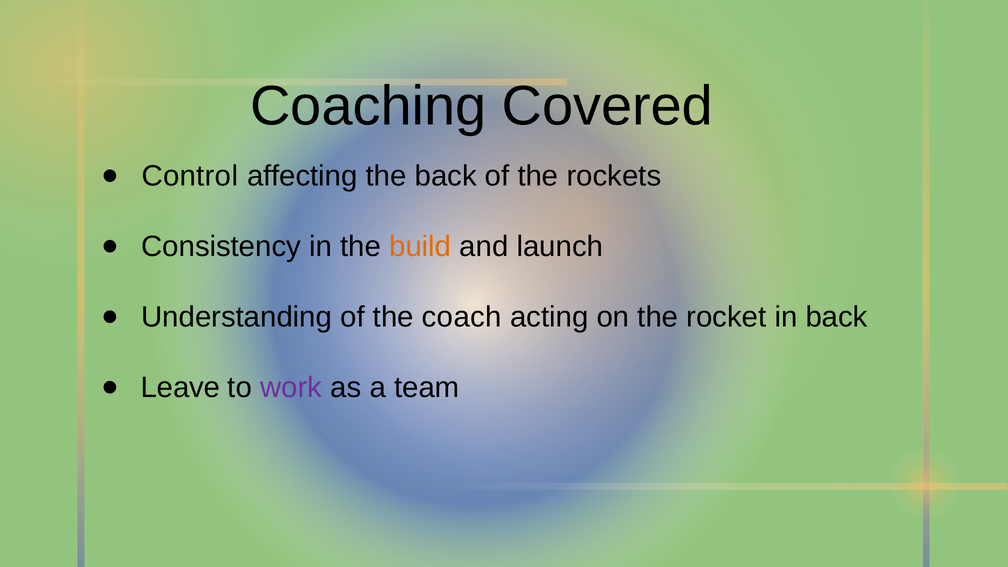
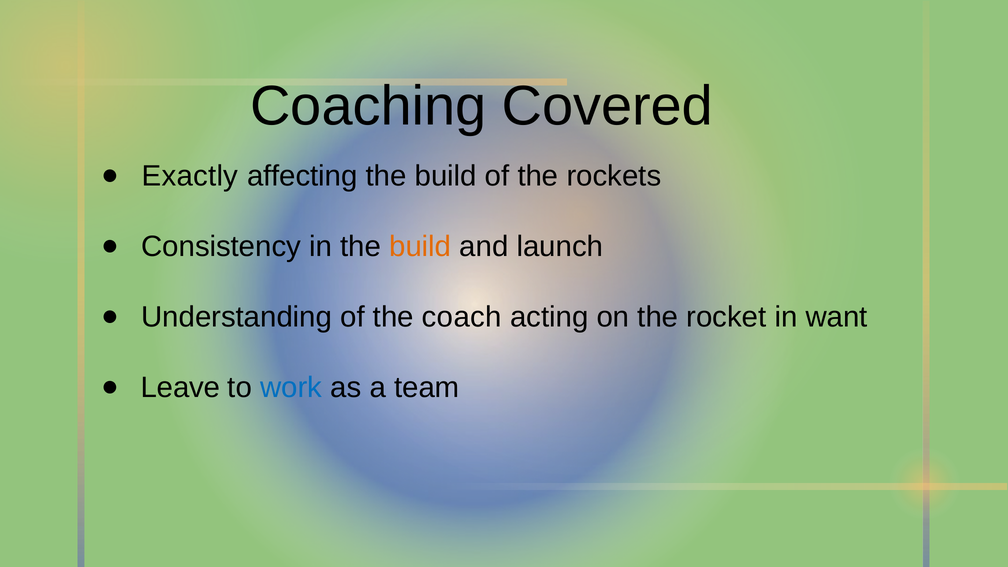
Control: Control -> Exactly (190, 176)
affecting the back: back -> build (446, 176)
in back: back -> want (837, 317)
work colour: purple -> blue (291, 388)
